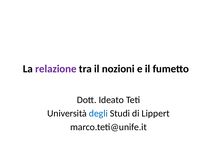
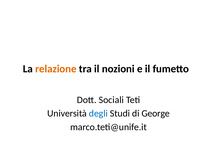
relazione colour: purple -> orange (56, 69)
Ideato: Ideato -> Sociali (111, 100)
Lippert: Lippert -> George (156, 113)
